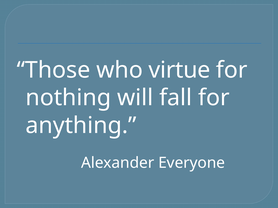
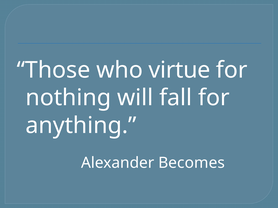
Everyone: Everyone -> Becomes (192, 163)
